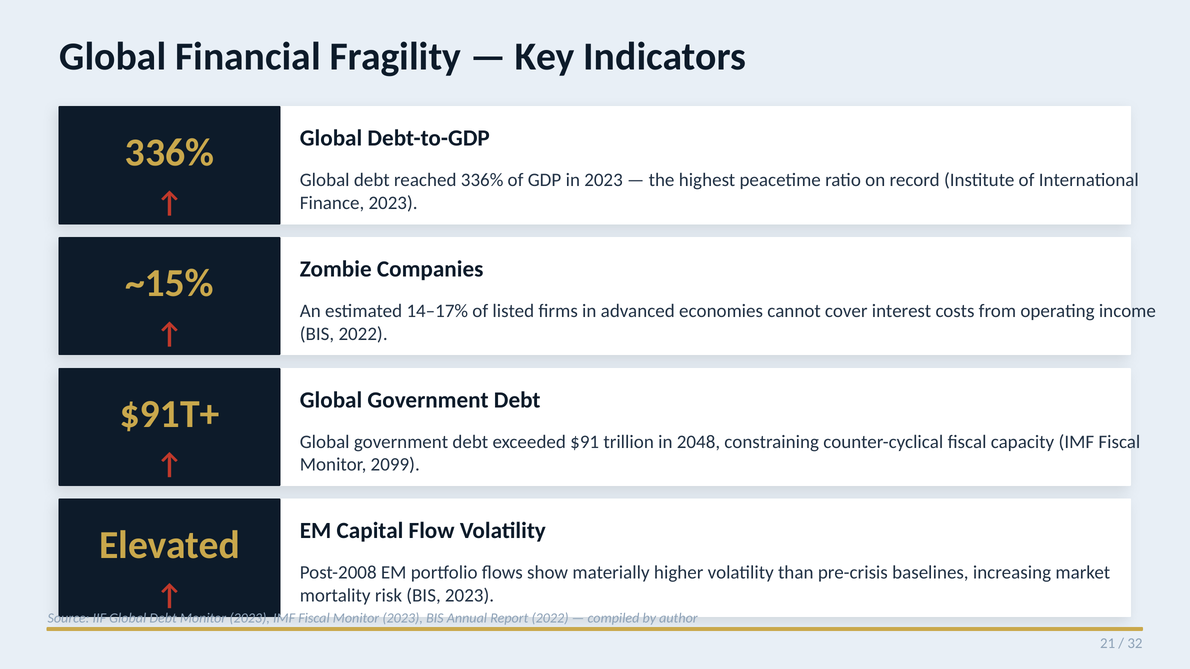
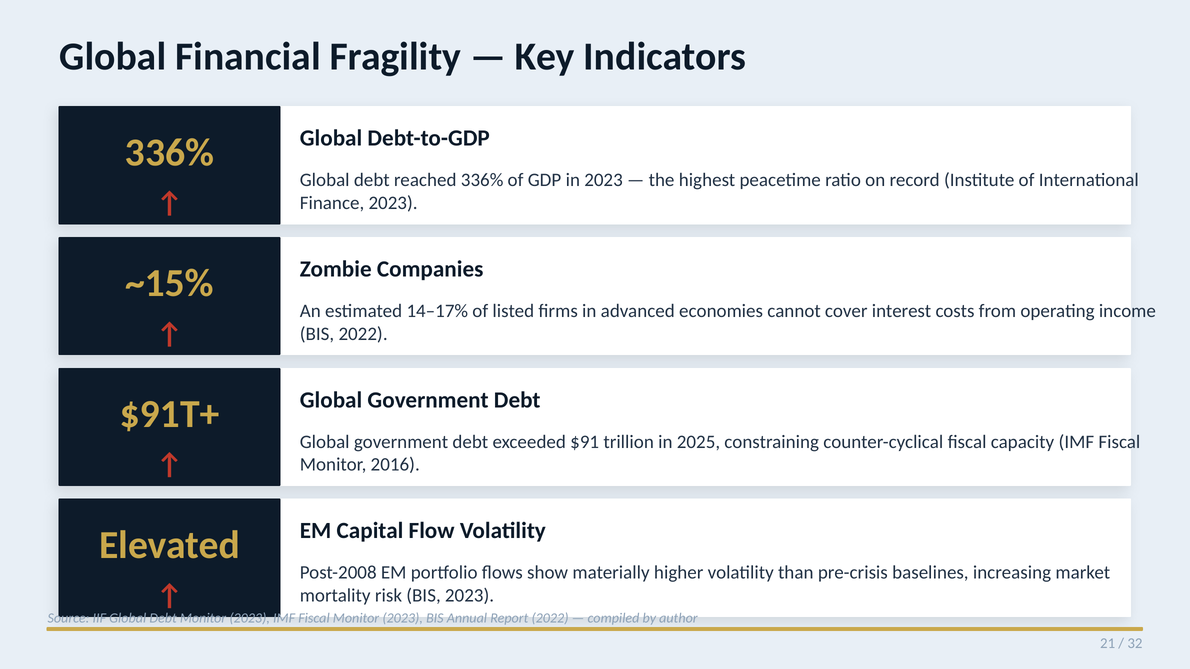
2048: 2048 -> 2025 (698, 442)
2099: 2099 -> 2016 (395, 465)
